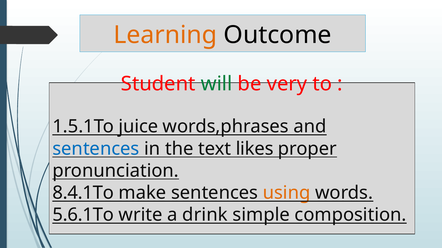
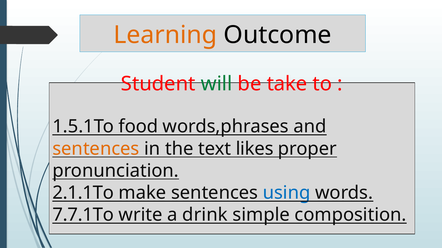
very: very -> take (287, 84)
juice: juice -> food (138, 127)
sentences colour: blue -> orange (96, 149)
8.4.1To: 8.4.1To -> 2.1.1To (83, 193)
using colour: orange -> blue (287, 193)
5.6.1To: 5.6.1To -> 7.7.1To (83, 215)
